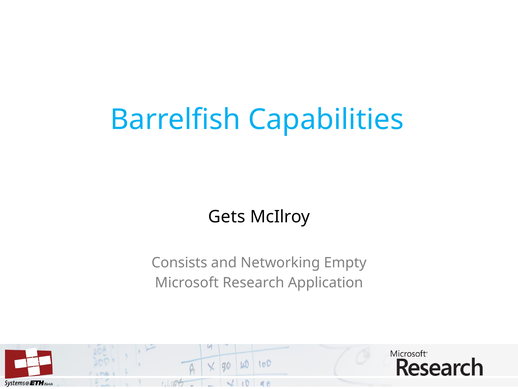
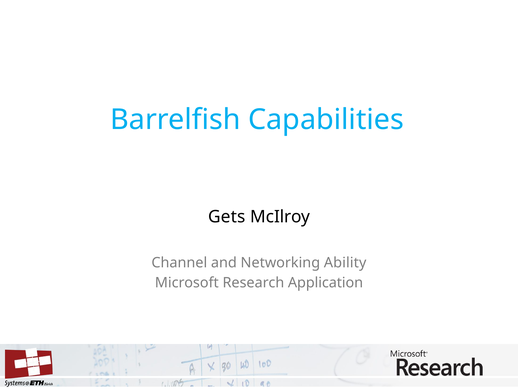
Consists: Consists -> Channel (179, 262)
Empty: Empty -> Ability (345, 262)
